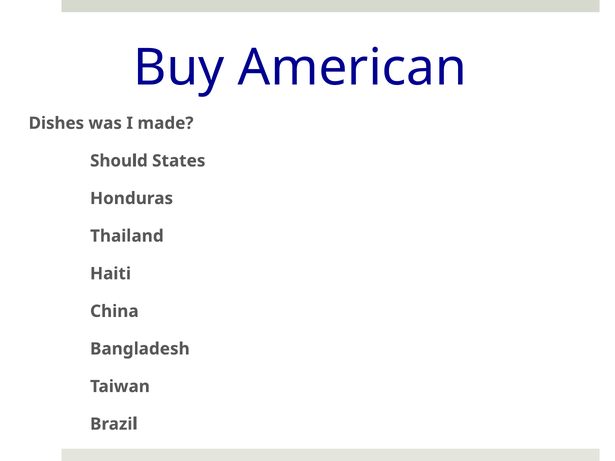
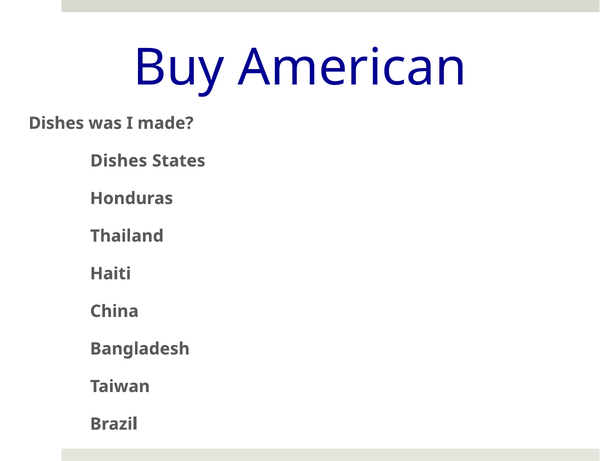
Should: Should -> Dishes (119, 161)
